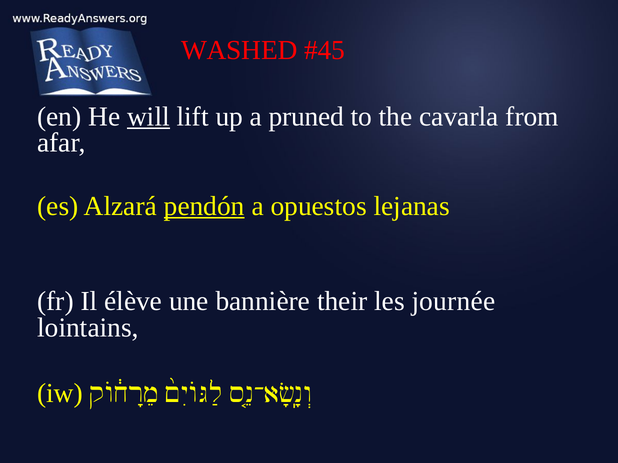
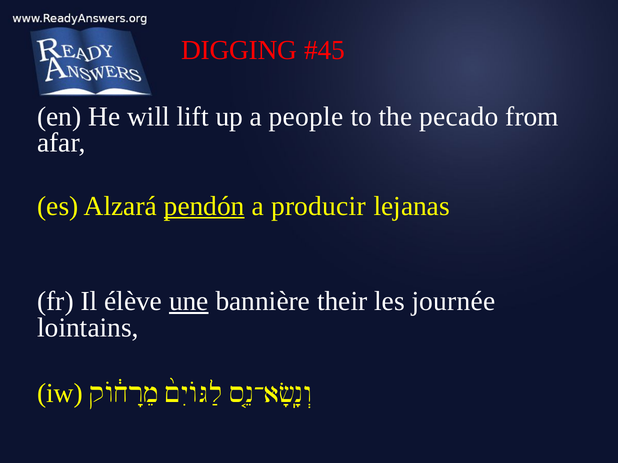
WASHED: WASHED -> DIGGING (239, 50)
will underline: present -> none (148, 117)
pruned: pruned -> people (306, 117)
cavarla: cavarla -> pecado (459, 117)
opuestos: opuestos -> producir (318, 206)
une underline: none -> present (189, 302)
